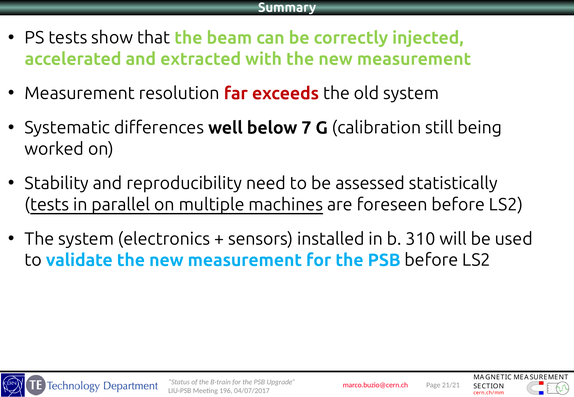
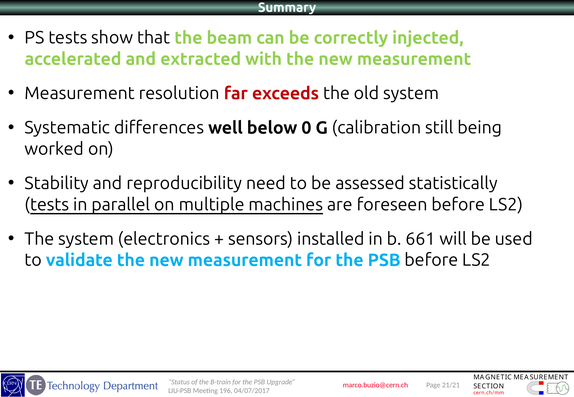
7: 7 -> 0 (306, 128)
310: 310 -> 661 (421, 239)
